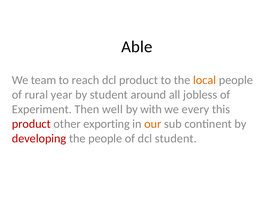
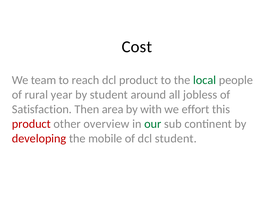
Able: Able -> Cost (137, 47)
local colour: orange -> green (205, 80)
Experiment: Experiment -> Satisfaction (42, 110)
well: well -> area (113, 110)
every: every -> effort (196, 110)
exporting: exporting -> overview (106, 124)
our colour: orange -> green (153, 124)
the people: people -> mobile (105, 139)
